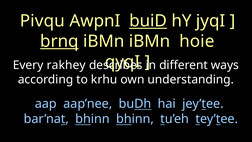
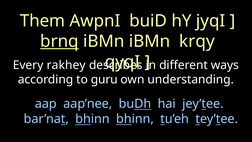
Pivqu: Pivqu -> Them (42, 21)
buiD underline: present -> none (148, 21)
hoie: hoie -> krqy (197, 41)
krhu: krhu -> guru (104, 79)
